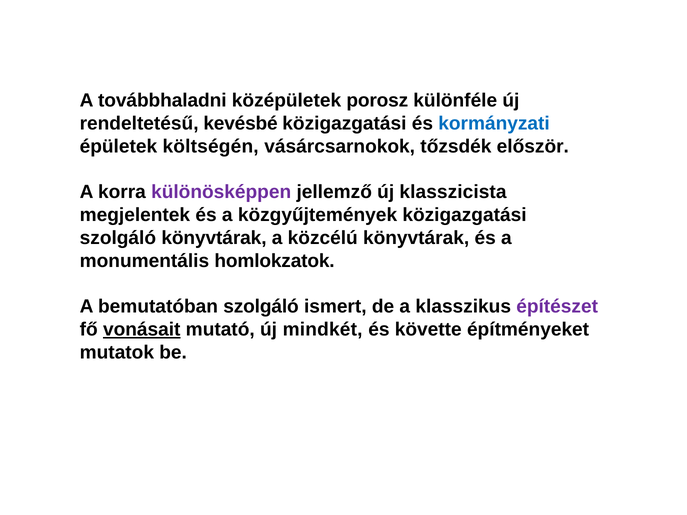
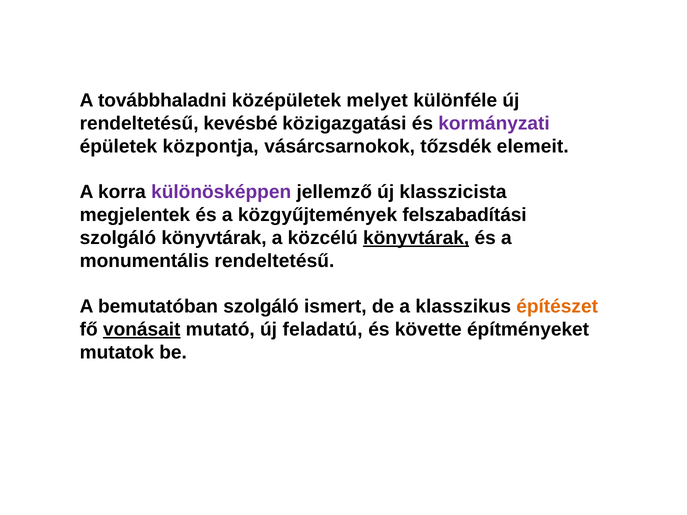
porosz: porosz -> melyet (377, 101)
kormányzati colour: blue -> purple (494, 124)
költségén: költségén -> központja (211, 146)
először: először -> elemeit (533, 146)
közgyűjtemények közigazgatási: közigazgatási -> felszabadítási (465, 215)
könyvtárak underline: none -> present (416, 238)
monumentális homlokzatok: homlokzatok -> rendeltetésű (274, 261)
építészet colour: purple -> orange (557, 307)
mindkét: mindkét -> feladatú (323, 330)
